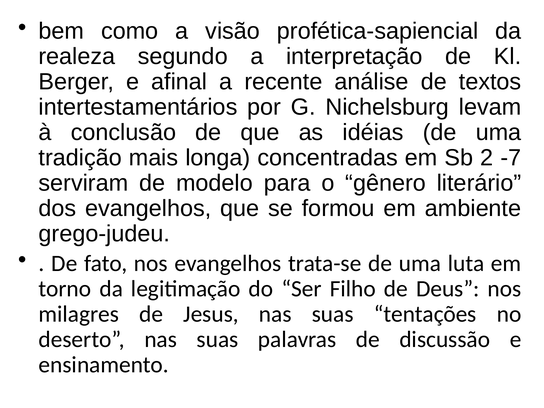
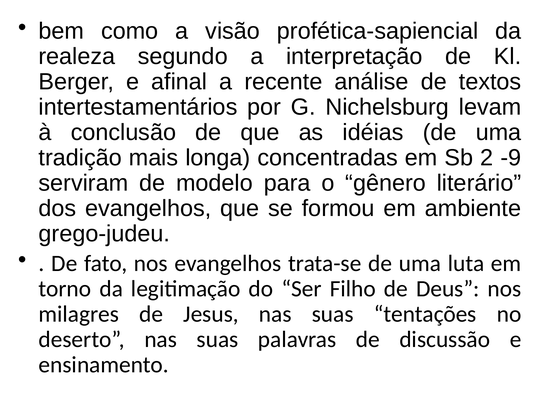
-7: -7 -> -9 (511, 158)
